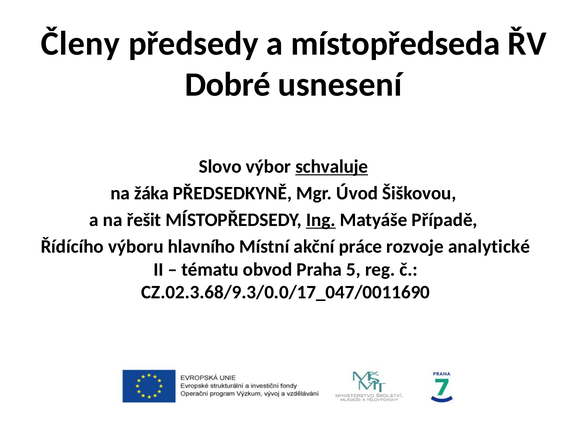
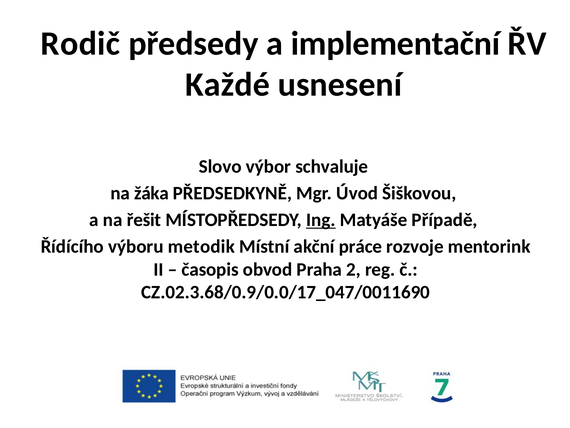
Členy: Členy -> Rodič (80, 44)
místopředseda: místopředseda -> implementační (396, 44)
Dobré: Dobré -> Každé (227, 84)
schvaluje underline: present -> none (332, 167)
hlavního: hlavního -> metodik (201, 246)
analytické: analytické -> mentorink (489, 246)
tématu: tématu -> časopis (210, 269)
5: 5 -> 2 (354, 269)
CZ.02.3.68/9.3/0.0/17_047/0011690: CZ.02.3.68/9.3/0.0/17_047/0011690 -> CZ.02.3.68/0.9/0.0/17_047/0011690 (286, 292)
